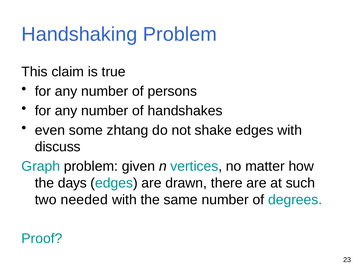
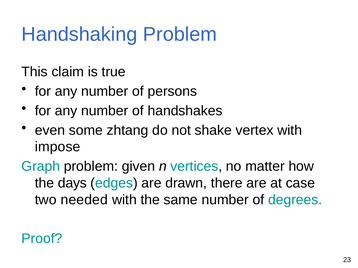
shake edges: edges -> vertex (255, 130)
discuss: discuss -> impose (58, 147)
such: such -> case (300, 183)
